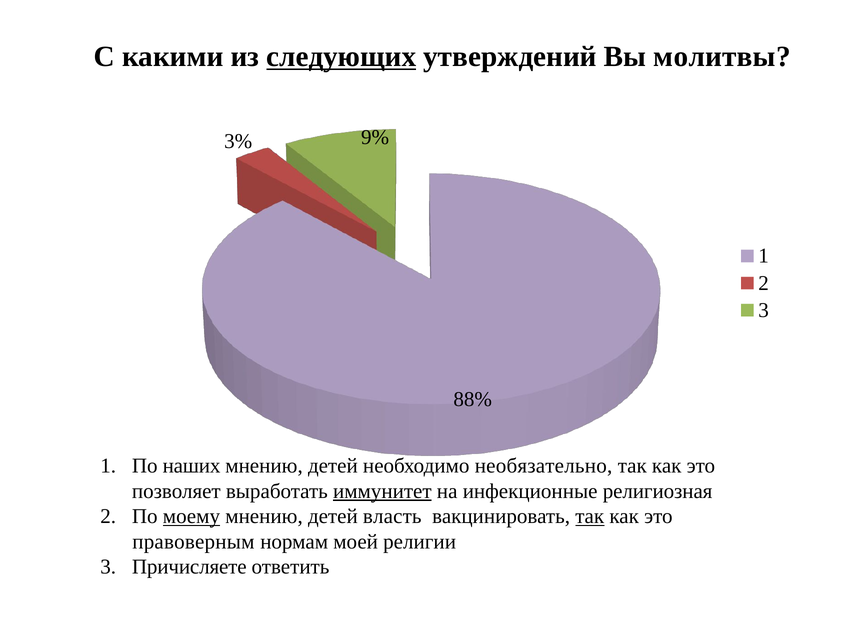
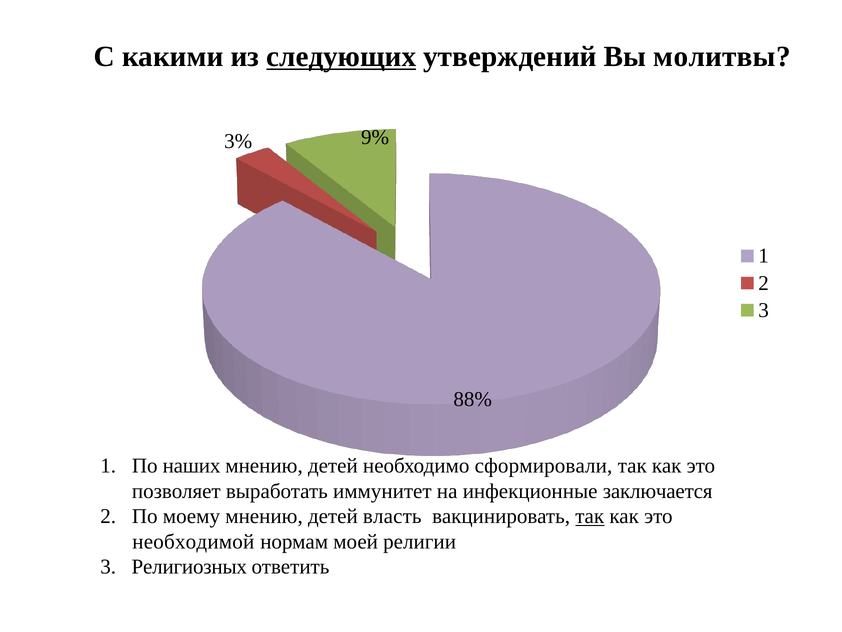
необязательно: необязательно -> сформировали (544, 466)
иммунитет underline: present -> none (382, 491)
религиозная: религиозная -> заключается (658, 491)
моему underline: present -> none (191, 516)
правоверным: правоверным -> необходимой (193, 541)
Причисляете: Причисляете -> Религиозных (189, 567)
